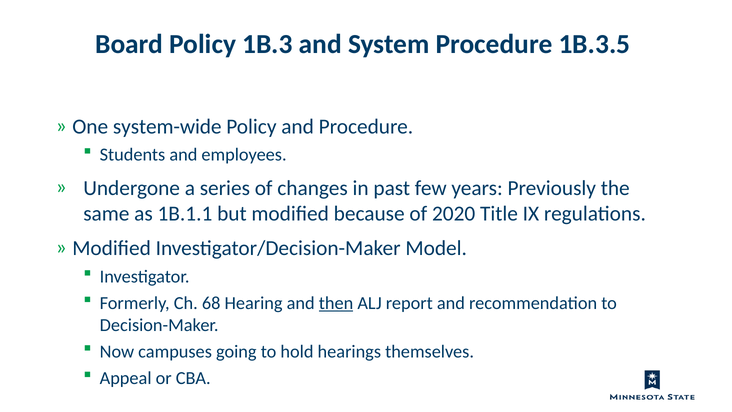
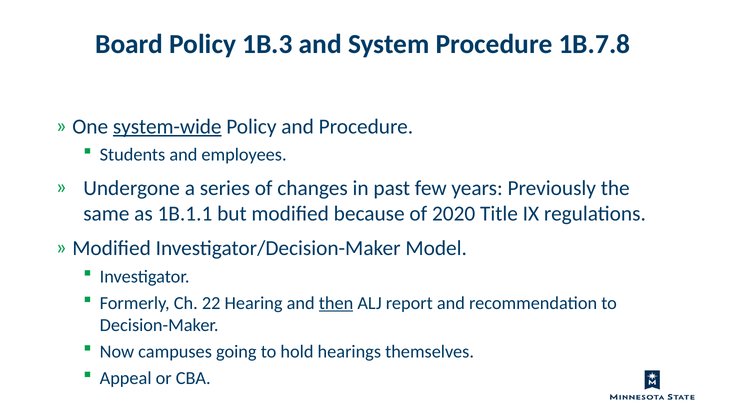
1B.3.5: 1B.3.5 -> 1B.7.8 (594, 44)
system-wide underline: none -> present (167, 127)
68: 68 -> 22 (211, 303)
